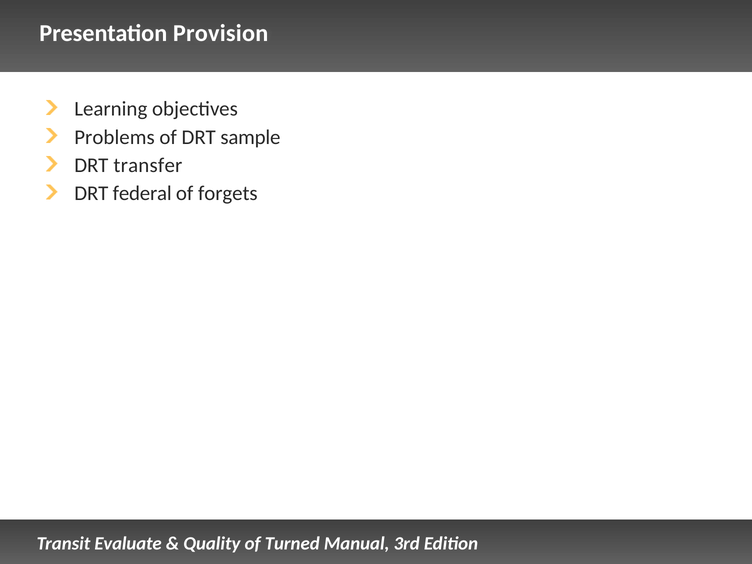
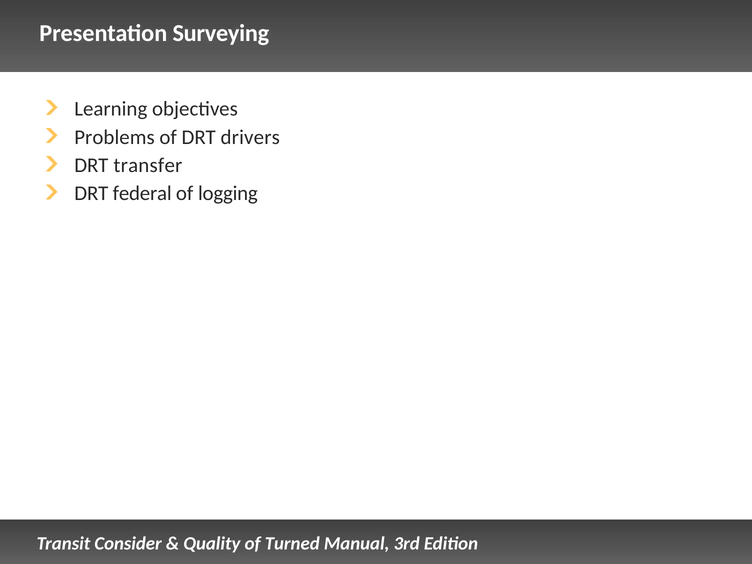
Provision: Provision -> Surveying (221, 33)
sample: sample -> drivers (250, 137)
forgets: forgets -> logging (228, 194)
Evaluate: Evaluate -> Consider (128, 544)
